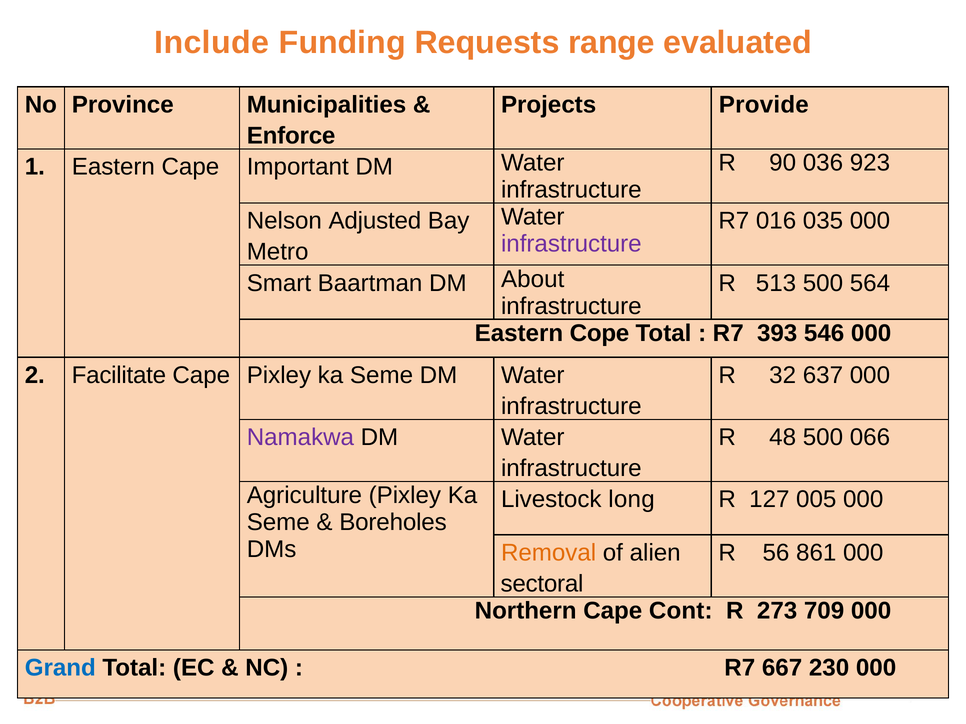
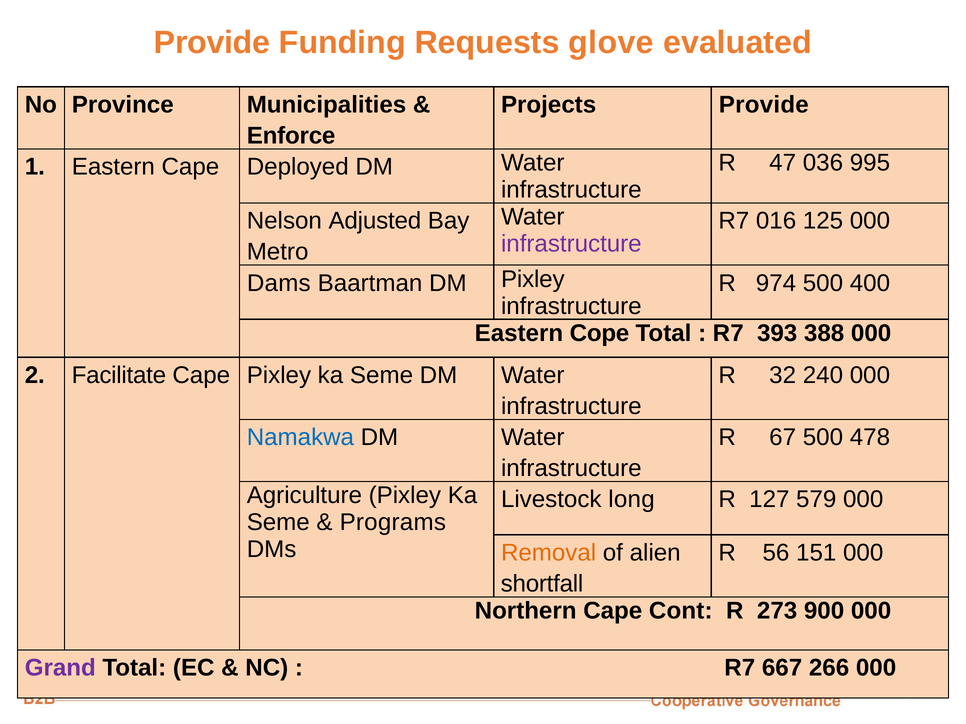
Include: Include -> Provide (212, 43)
range: range -> glove (611, 43)
90: 90 -> 47 (783, 163)
923: 923 -> 995 (870, 163)
Important: Important -> Deployed (298, 167)
035: 035 -> 125 (823, 221)
Smart: Smart -> Dams (279, 283)
DM About: About -> Pixley (533, 279)
513: 513 -> 974 (776, 283)
564: 564 -> 400 (870, 283)
546: 546 -> 388 (824, 333)
637: 637 -> 240 (823, 375)
Namakwa colour: purple -> blue (300, 438)
48: 48 -> 67 (783, 438)
066: 066 -> 478 (870, 438)
005: 005 -> 579 (816, 500)
Boreholes: Boreholes -> Programs (393, 523)
861: 861 -> 151 (816, 553)
sectoral: sectoral -> shortfall (542, 584)
709: 709 -> 900 (824, 611)
Grand colour: blue -> purple (60, 668)
230: 230 -> 266 (829, 668)
